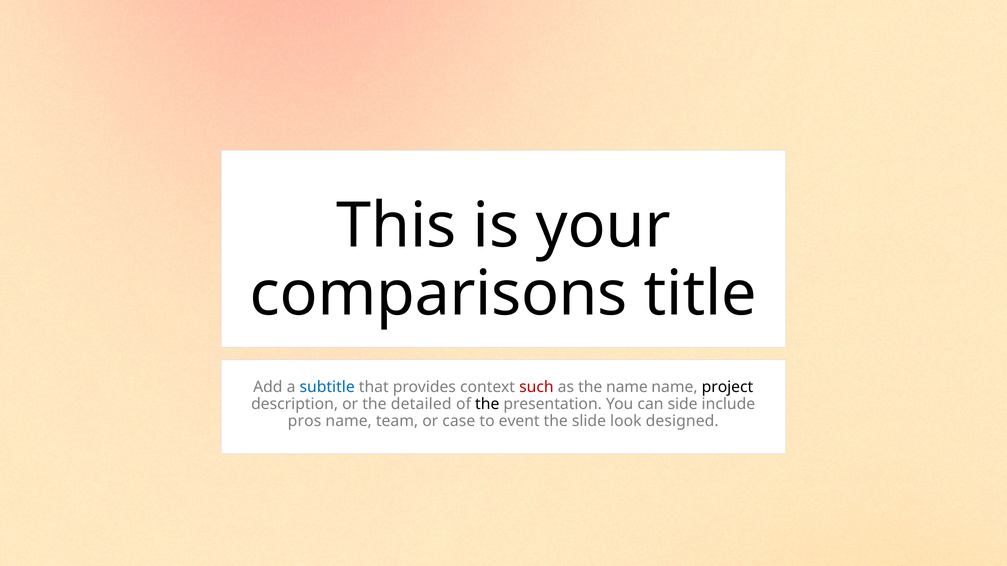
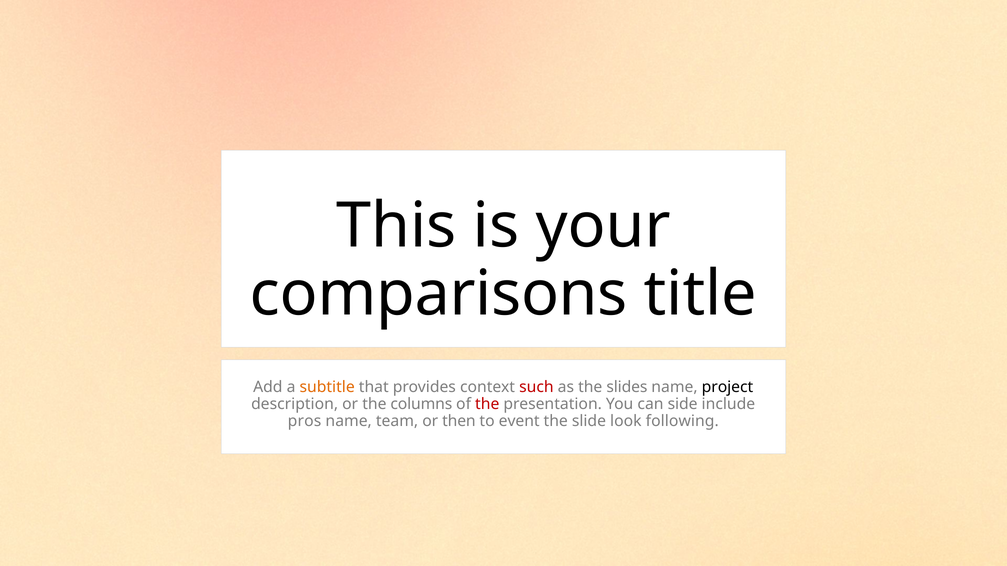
subtitle colour: blue -> orange (327, 387)
the name: name -> slides (627, 387)
detailed: detailed -> columns (421, 404)
the colour: black -> red (487, 404)
case: case -> then (459, 421)
designed: designed -> following (682, 421)
